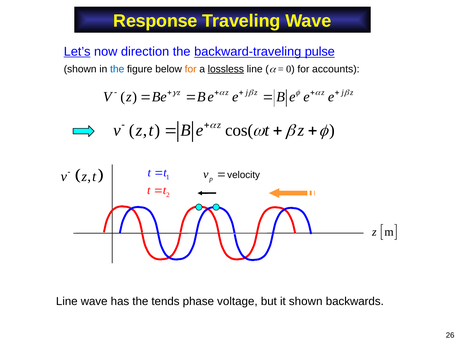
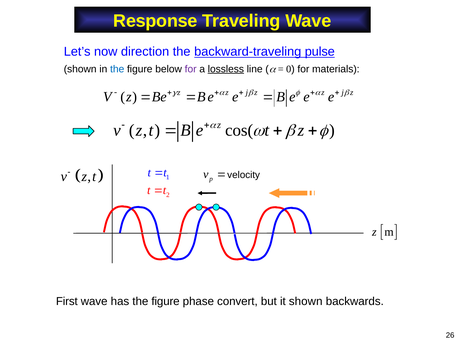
Let’s underline: present -> none (77, 52)
for colour: orange -> purple (191, 69)
accounts: accounts -> materials (336, 69)
Line: Line -> First (67, 302)
has the tends: tends -> figure (166, 302)
voltage: voltage -> convert (237, 302)
